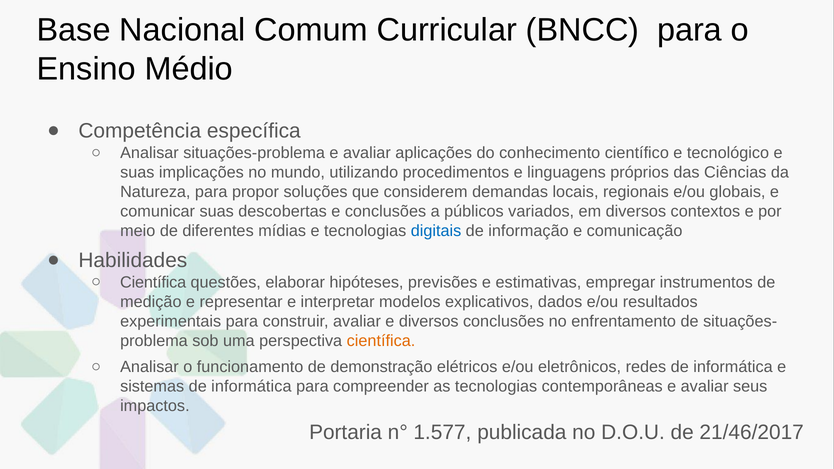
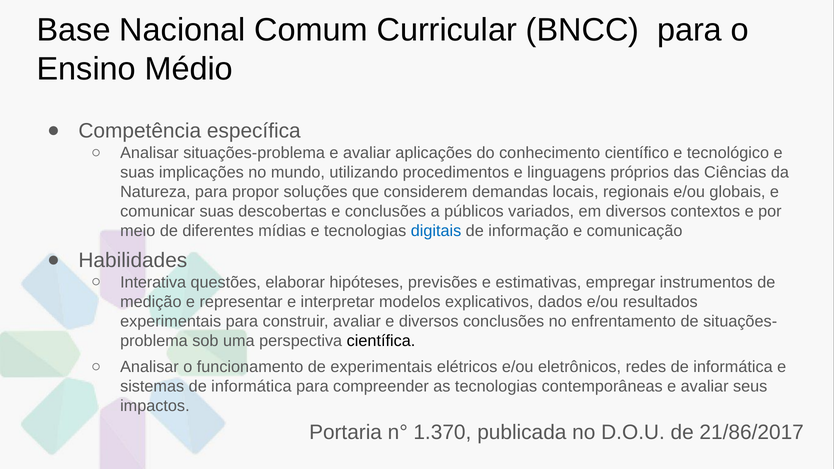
Científica: Científica -> Interativa (153, 282)
científica colour: orange -> black (381, 341)
de demonstração: demonstração -> experimentais (381, 367)
1.577: 1.577 -> 1.370 (442, 433)
21/46/2017: 21/46/2017 -> 21/86/2017 (752, 433)
